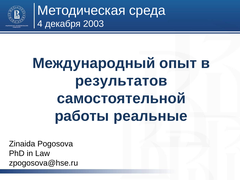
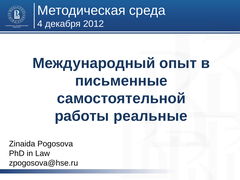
2003: 2003 -> 2012 (94, 24)
результатов: результатов -> письменные (121, 81)
